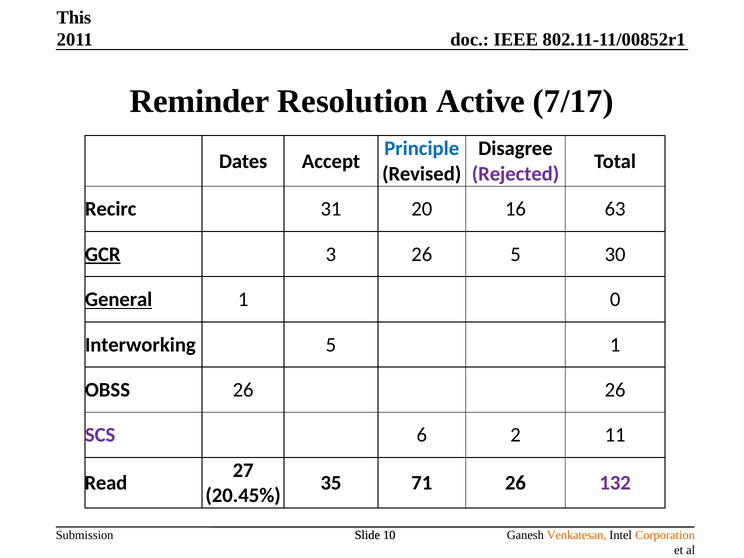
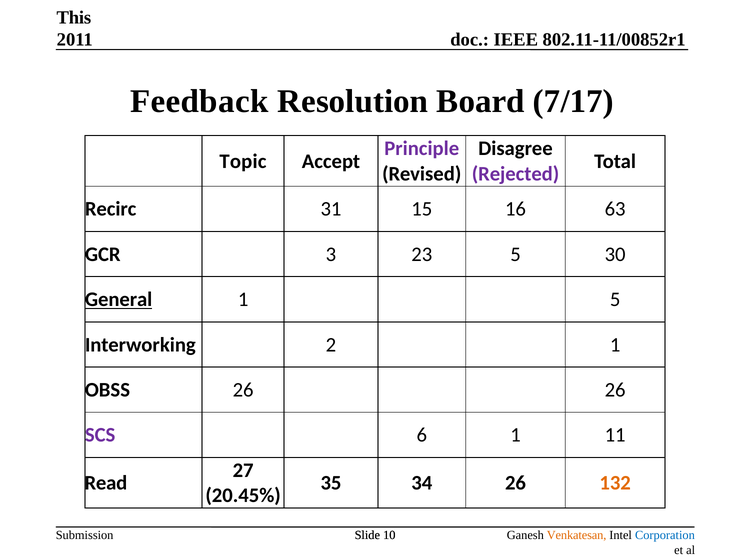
Reminder: Reminder -> Feedback (199, 101)
Active: Active -> Board (481, 101)
Principle colour: blue -> purple (422, 149)
Dates: Dates -> Topic (243, 161)
20: 20 -> 15 (422, 209)
GCR underline: present -> none (103, 254)
3 26: 26 -> 23 (422, 254)
1 0: 0 -> 5 (615, 300)
Interworking 5: 5 -> 2 (331, 345)
6 2: 2 -> 1 (516, 435)
71: 71 -> 34 (422, 483)
132 colour: purple -> orange (615, 483)
Corporation colour: orange -> blue (665, 535)
